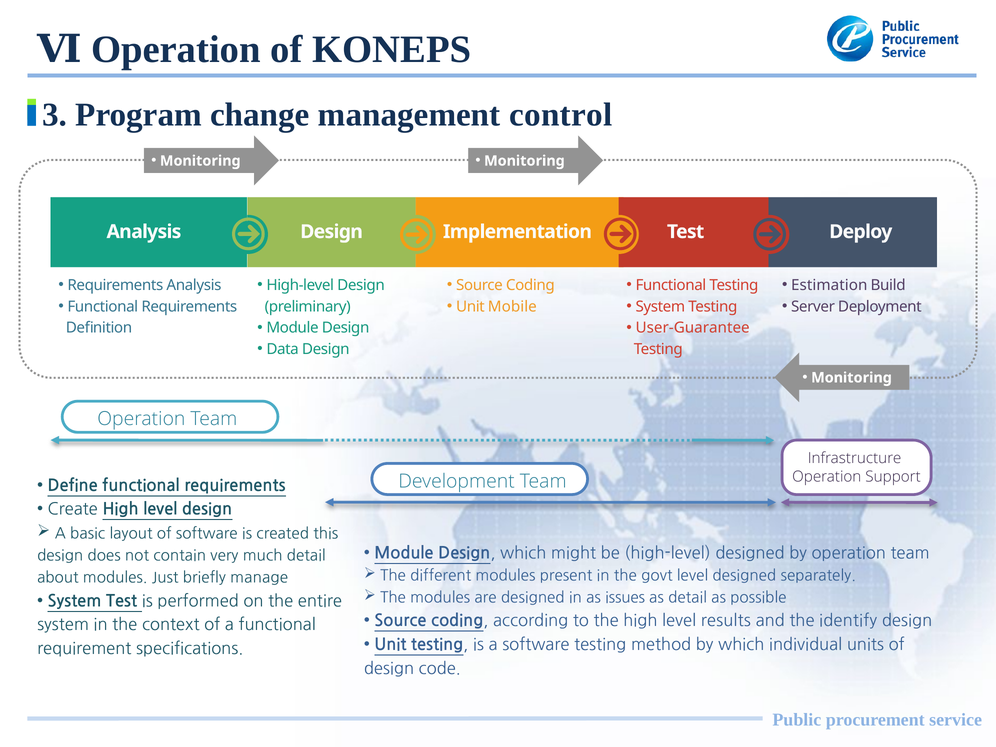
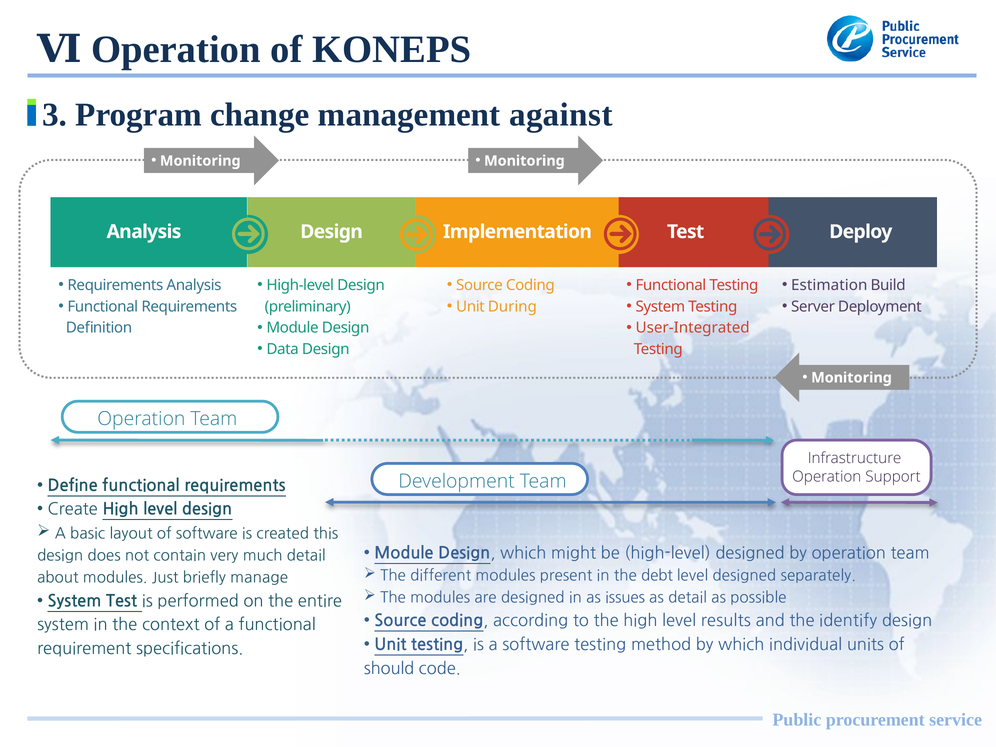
control: control -> against (561, 115)
Mobile: Mobile -> During (512, 307)
User-Guarantee: User-Guarantee -> User-Integrated (693, 328)
govt: govt -> debt (657, 576)
design: design -> should (389, 669)
